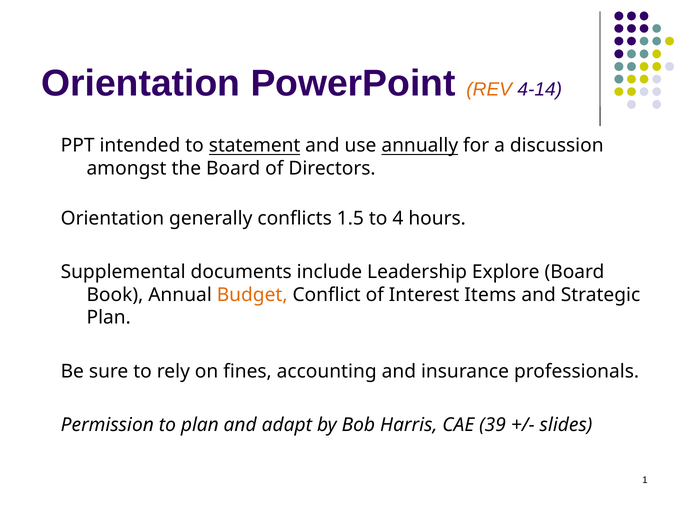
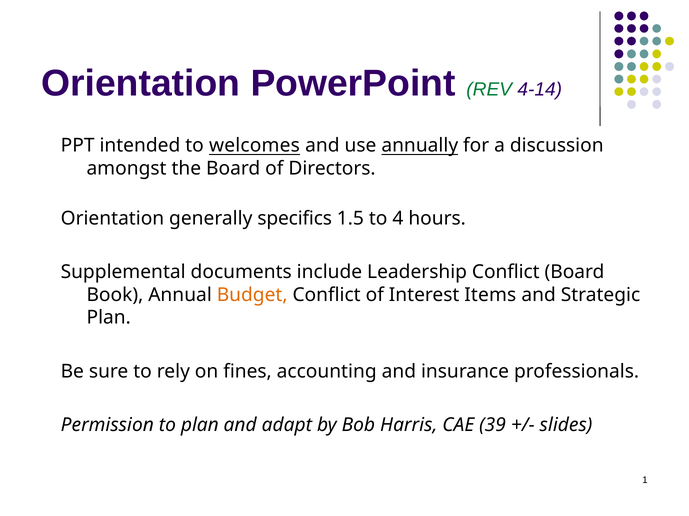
REV colour: orange -> green (489, 90)
statement: statement -> welcomes (254, 146)
conflicts: conflicts -> specifics (295, 219)
Leadership Explore: Explore -> Conflict (506, 272)
